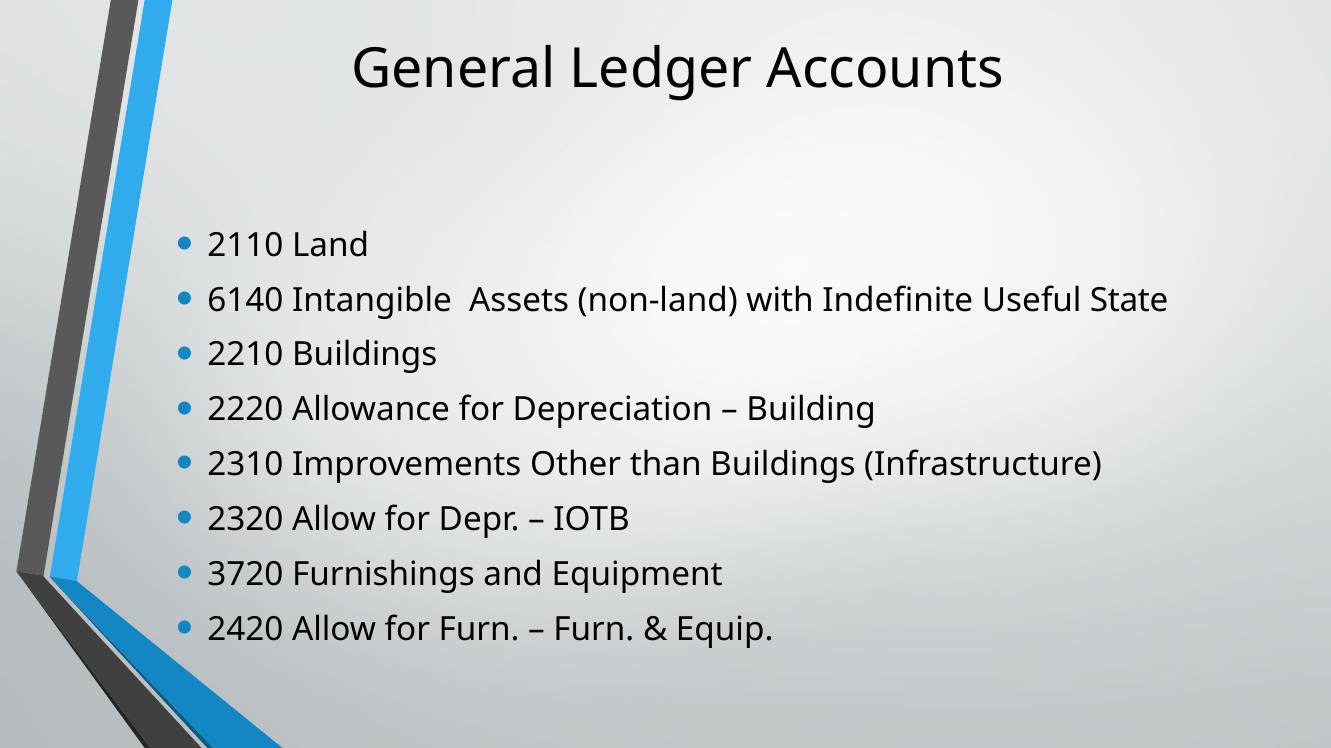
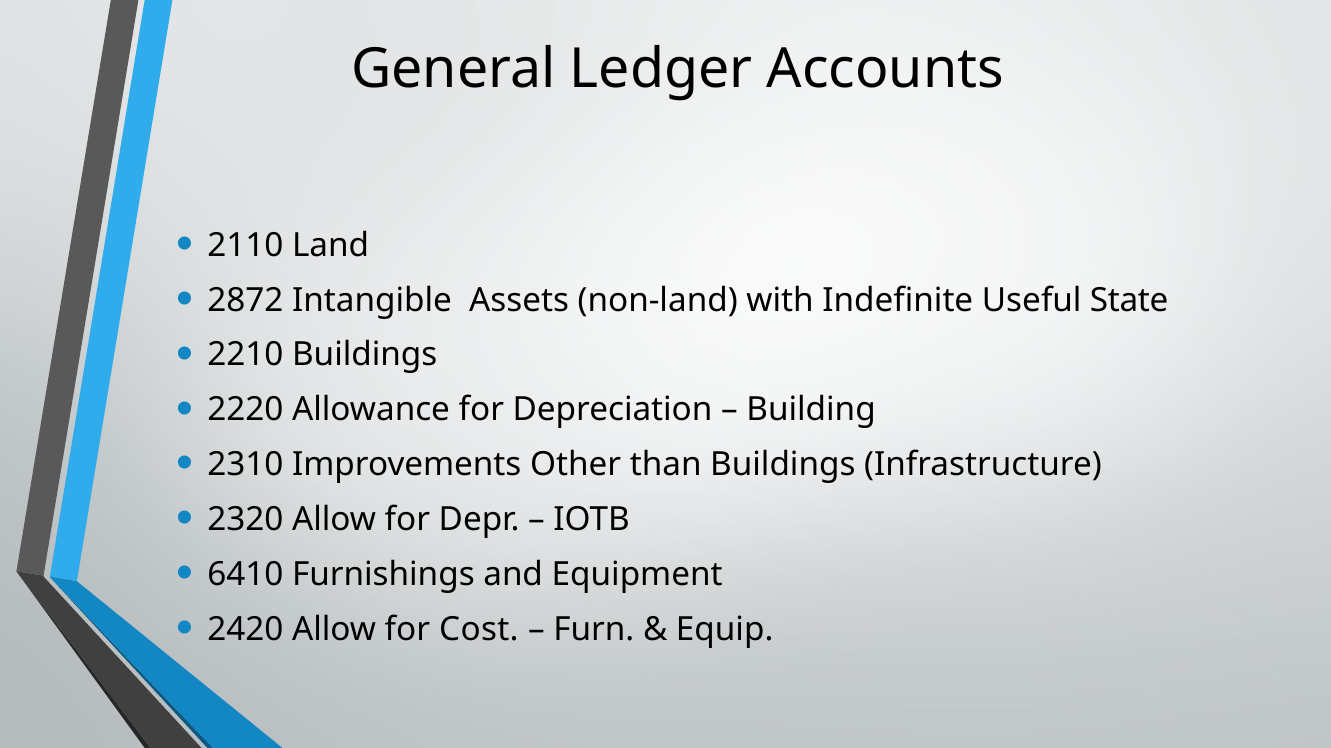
6140: 6140 -> 2872 (245, 300)
3720: 3720 -> 6410 (245, 575)
for Furn: Furn -> Cost (479, 630)
